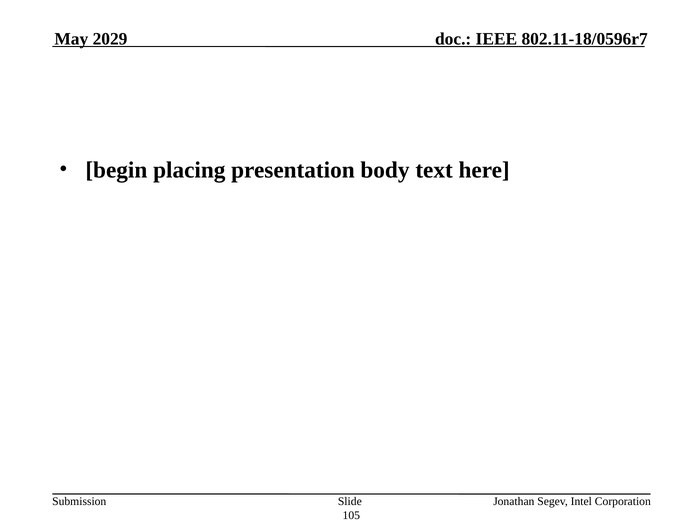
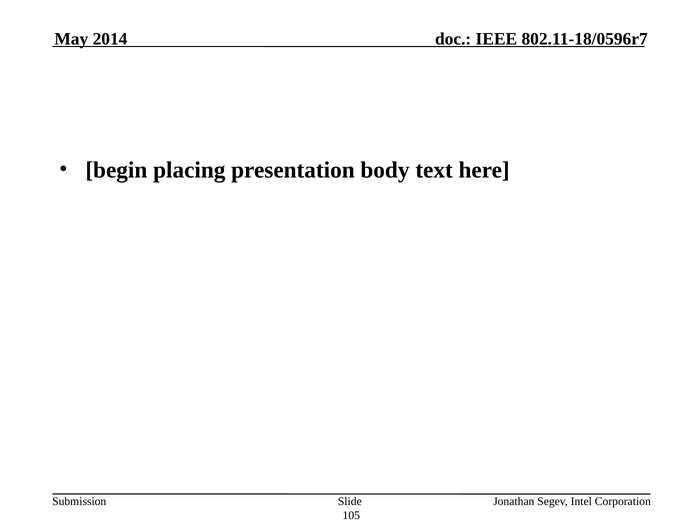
2029: 2029 -> 2014 (110, 39)
